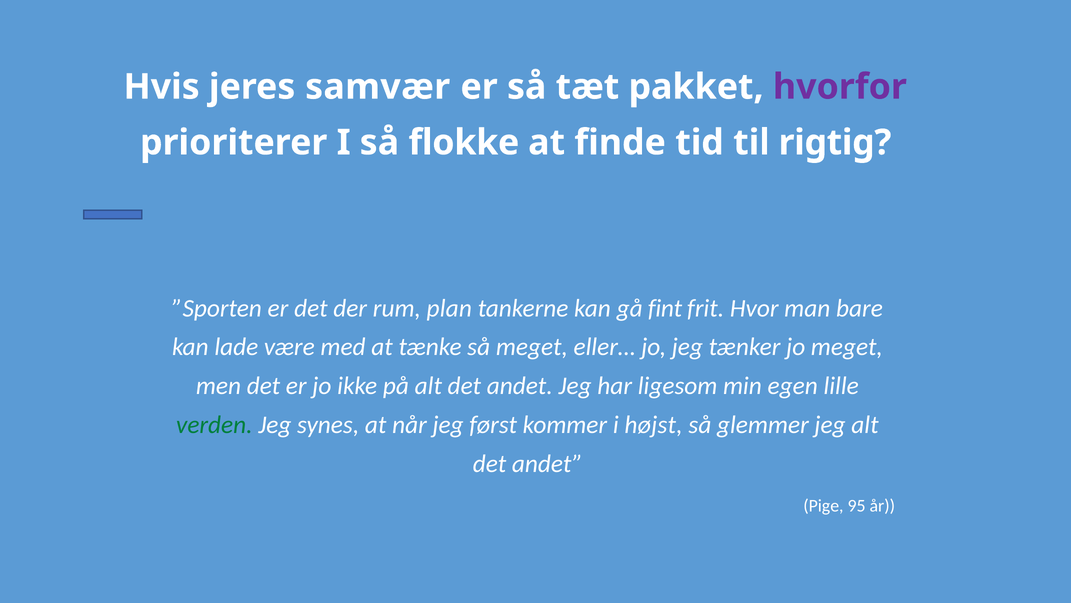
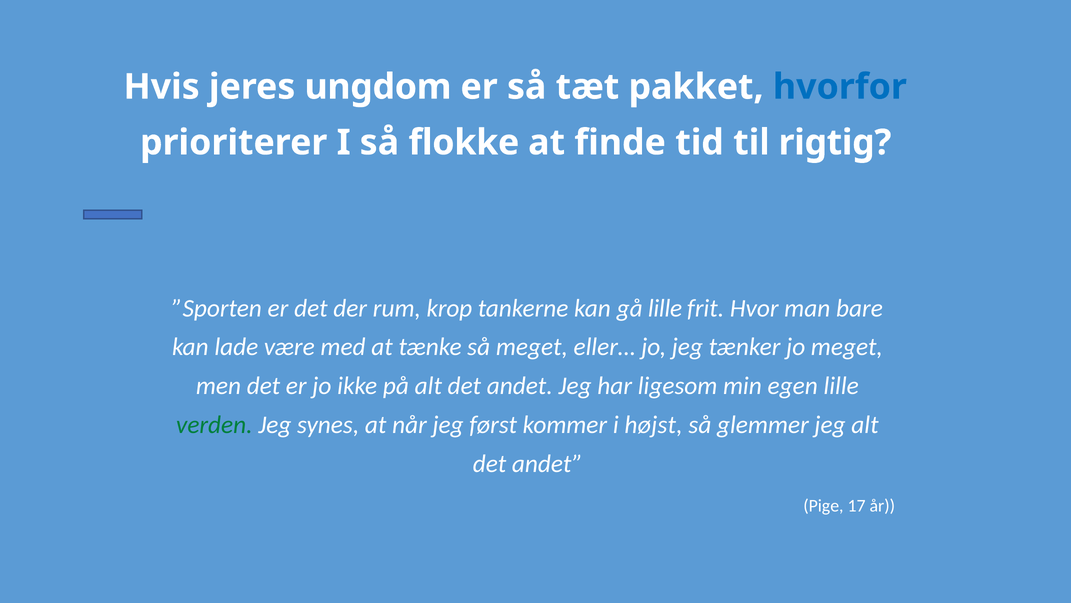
samvær: samvær -> ungdom (378, 87)
hvorfor colour: purple -> blue (840, 87)
plan: plan -> krop (449, 308)
gå fint: fint -> lille (665, 308)
95: 95 -> 17 (857, 505)
